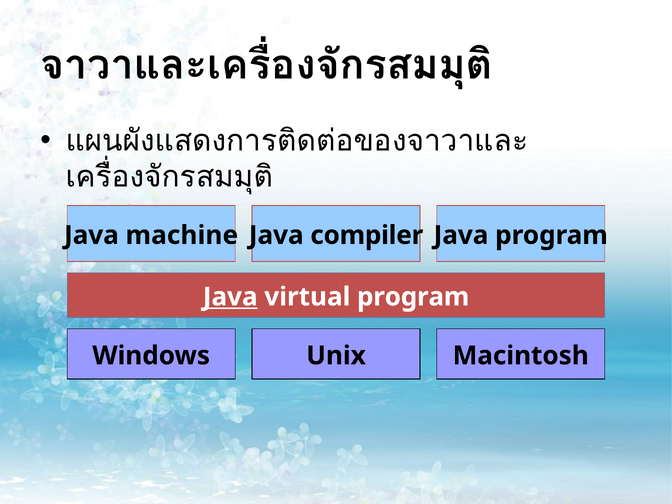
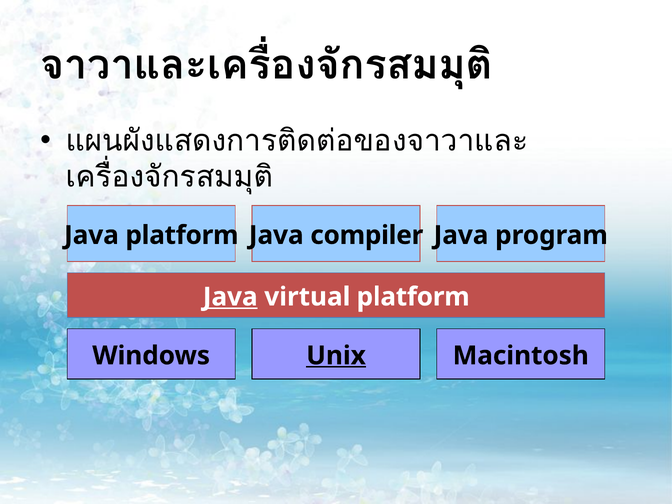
Java machine: machine -> platform (182, 235)
virtual program: program -> platform (413, 297)
Unix underline: none -> present (336, 356)
